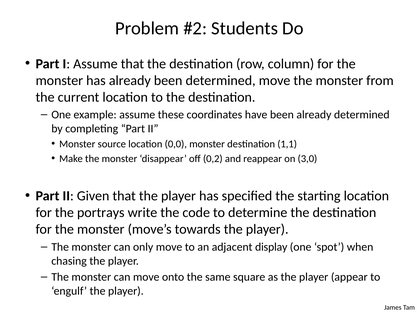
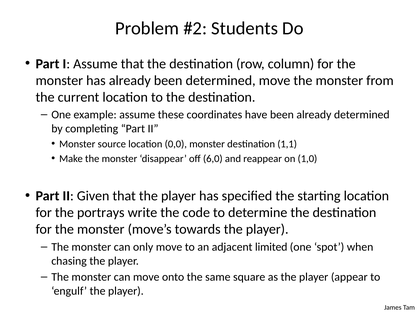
0,2: 0,2 -> 6,0 (213, 159)
3,0: 3,0 -> 1,0 (307, 159)
display: display -> limited (271, 247)
